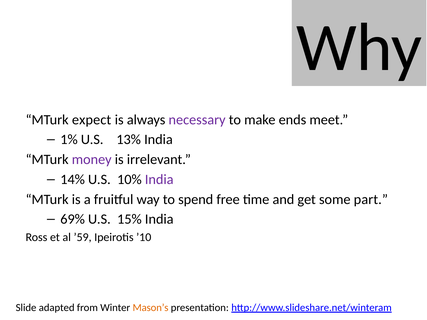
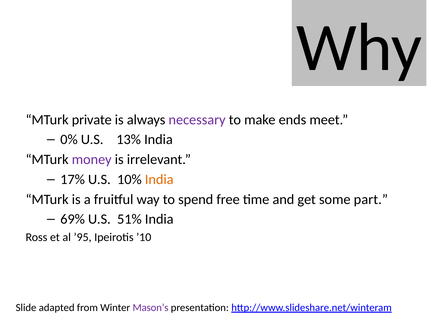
expect: expect -> private (92, 120)
1%: 1% -> 0% (69, 140)
14%: 14% -> 17% (73, 180)
India colour: purple -> orange (159, 180)
15%: 15% -> 51% (129, 219)
’59: ’59 -> ’95 (83, 237)
Mason’s colour: orange -> purple (151, 308)
